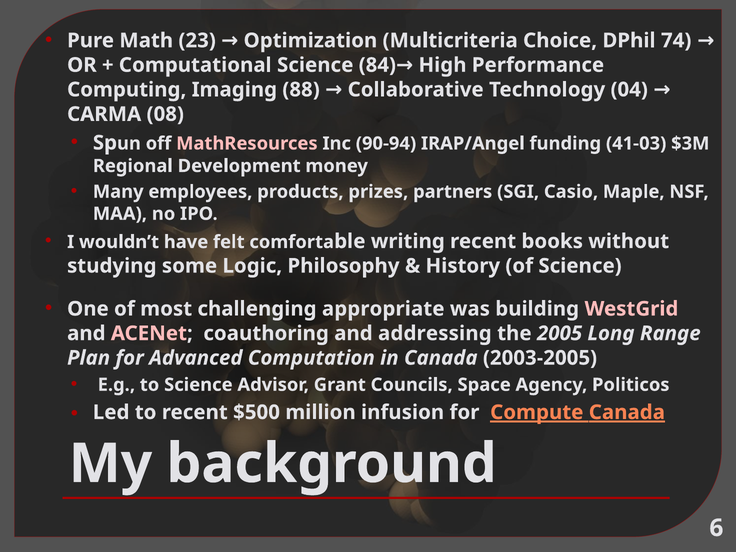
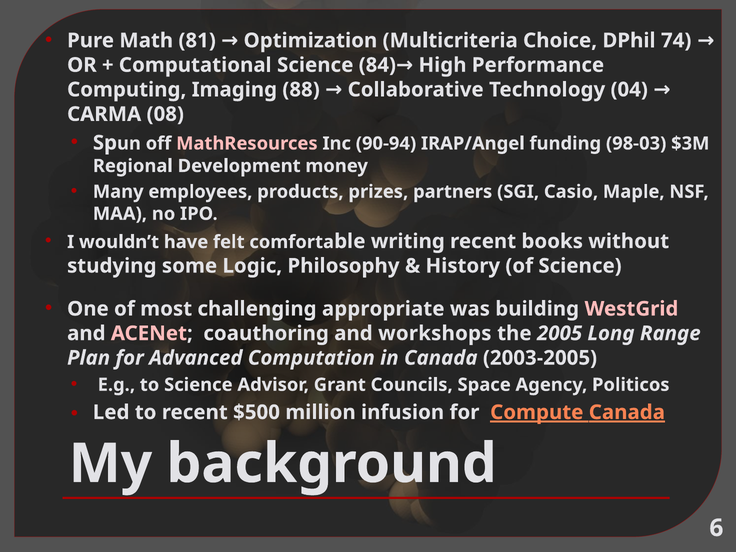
23: 23 -> 81 (197, 41)
41-03: 41-03 -> 98-03 (636, 143)
addressing: addressing -> workshops (435, 333)
